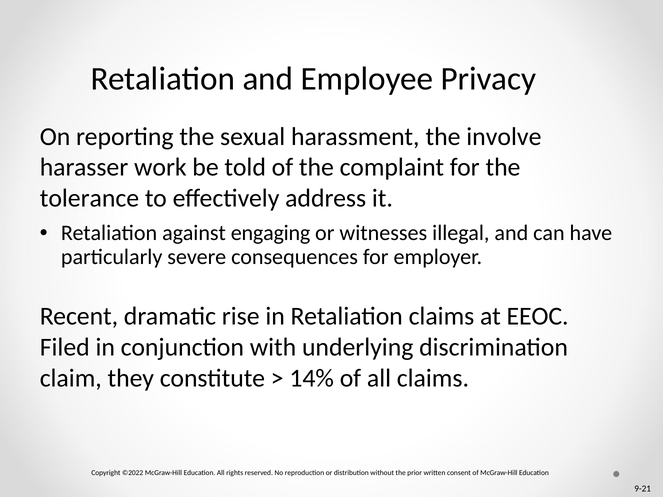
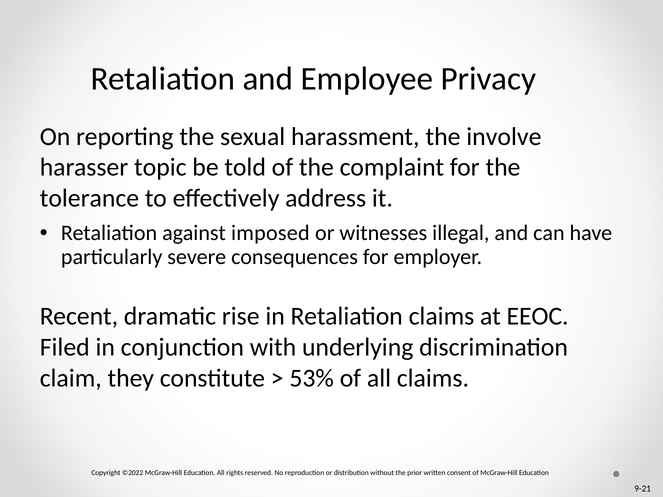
work: work -> topic (160, 168)
engaging: engaging -> imposed (270, 233)
14%: 14% -> 53% (312, 379)
